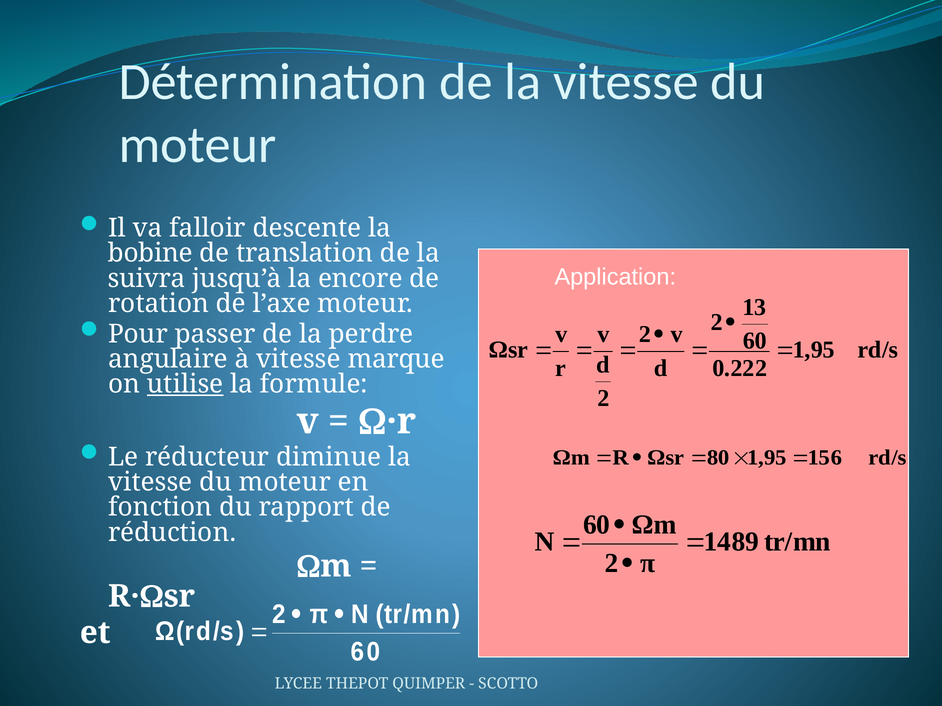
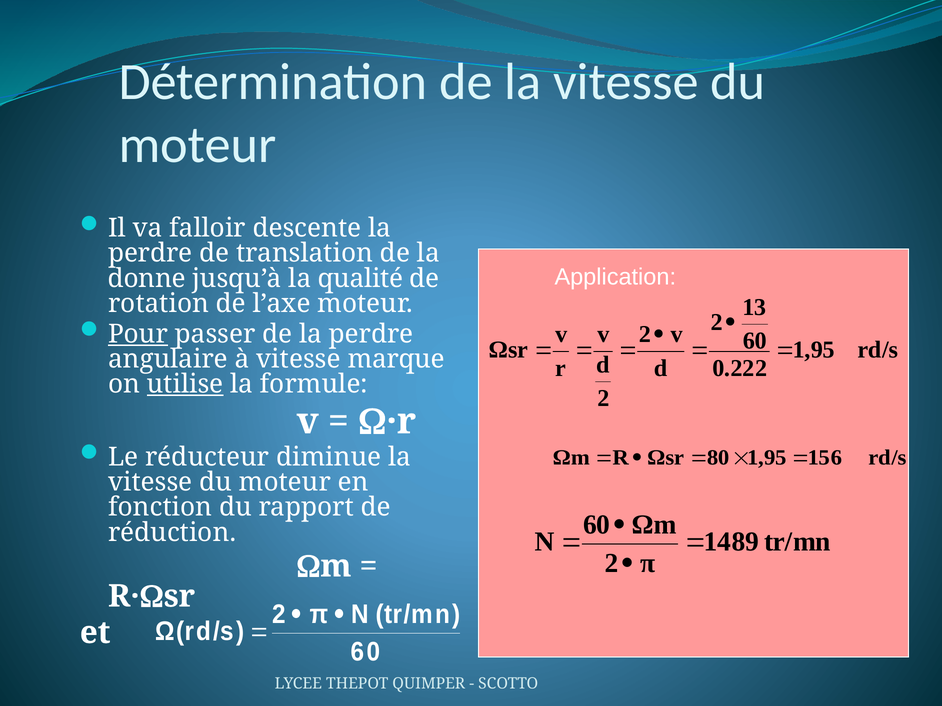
bobine: bobine -> perdre (150, 254)
suivra: suivra -> donne (147, 279)
encore: encore -> qualité (360, 279)
Pour underline: none -> present (138, 334)
